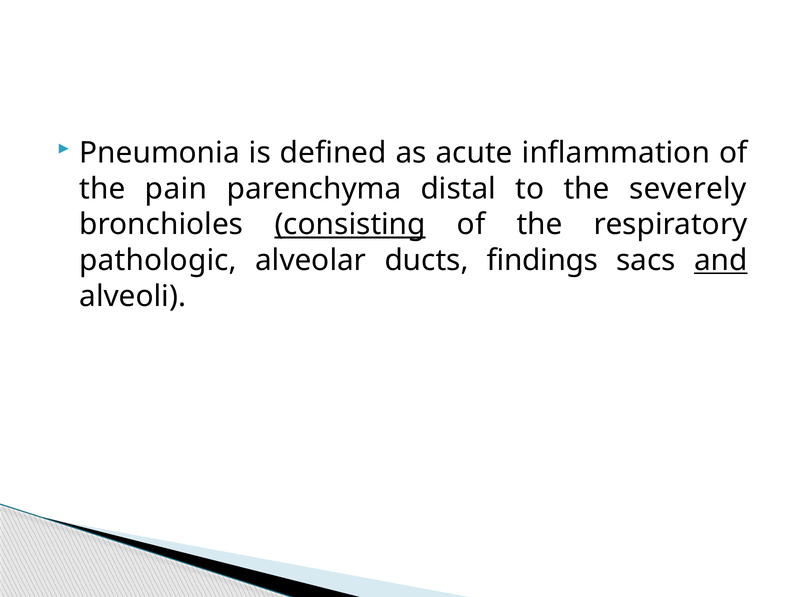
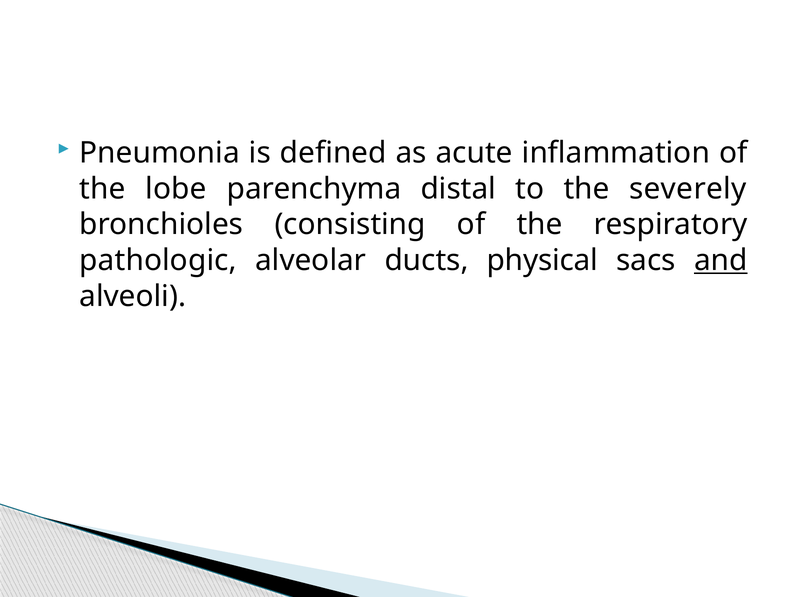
pain: pain -> lobe (176, 188)
consisting underline: present -> none (350, 224)
findings: findings -> physical (543, 260)
